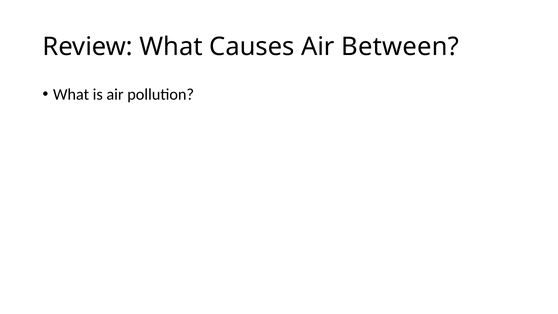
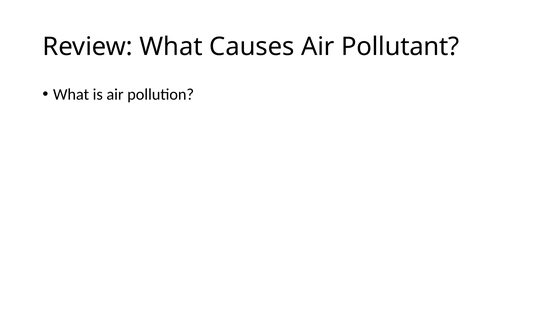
Between: Between -> Pollutant (400, 47)
